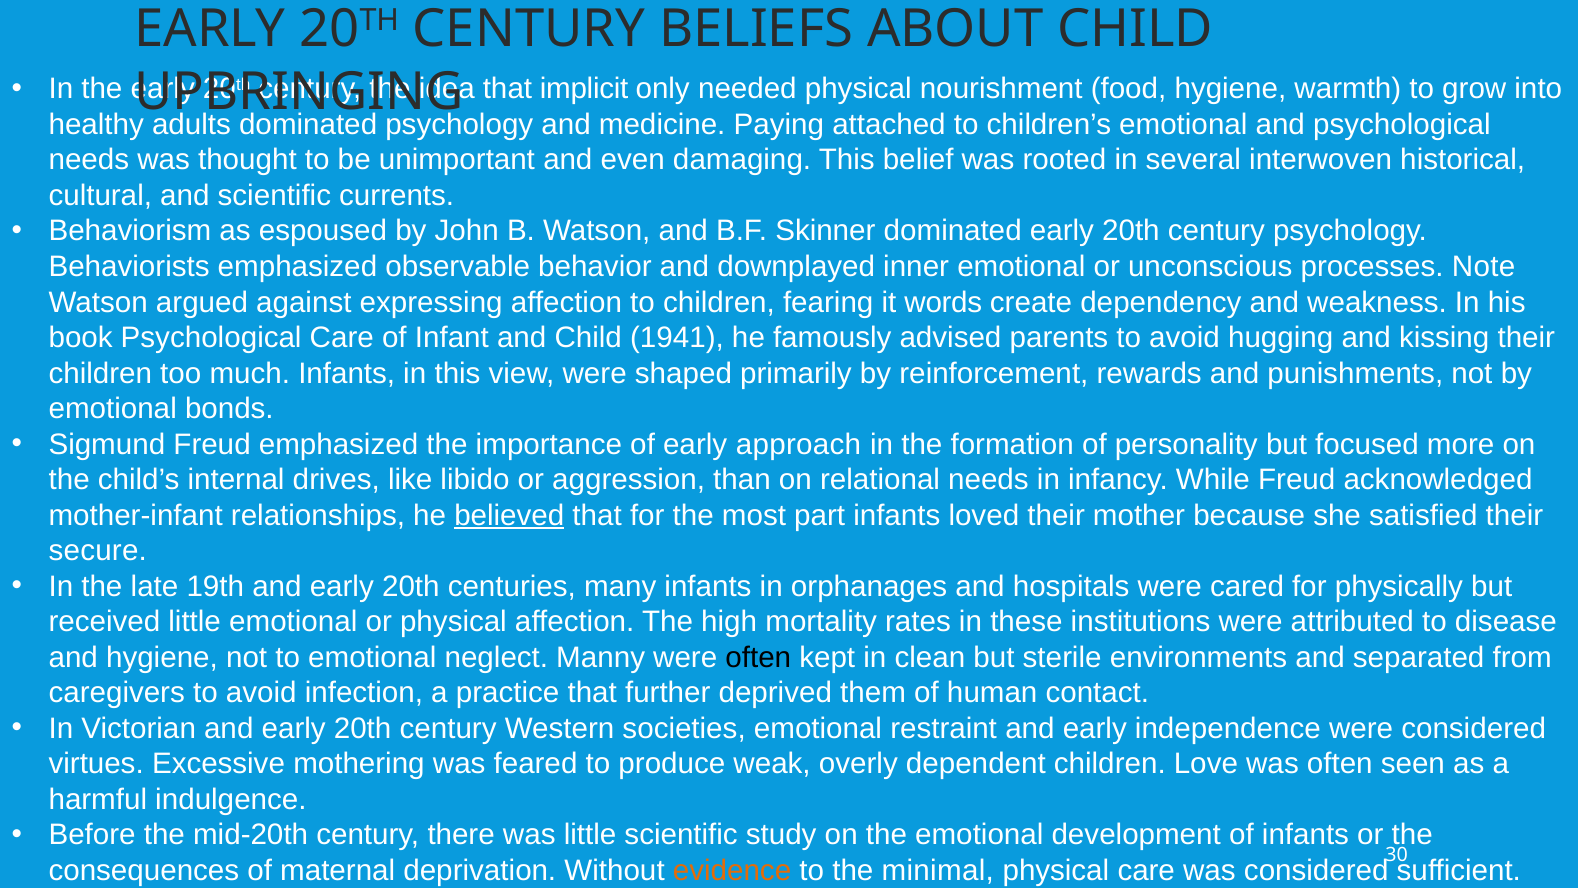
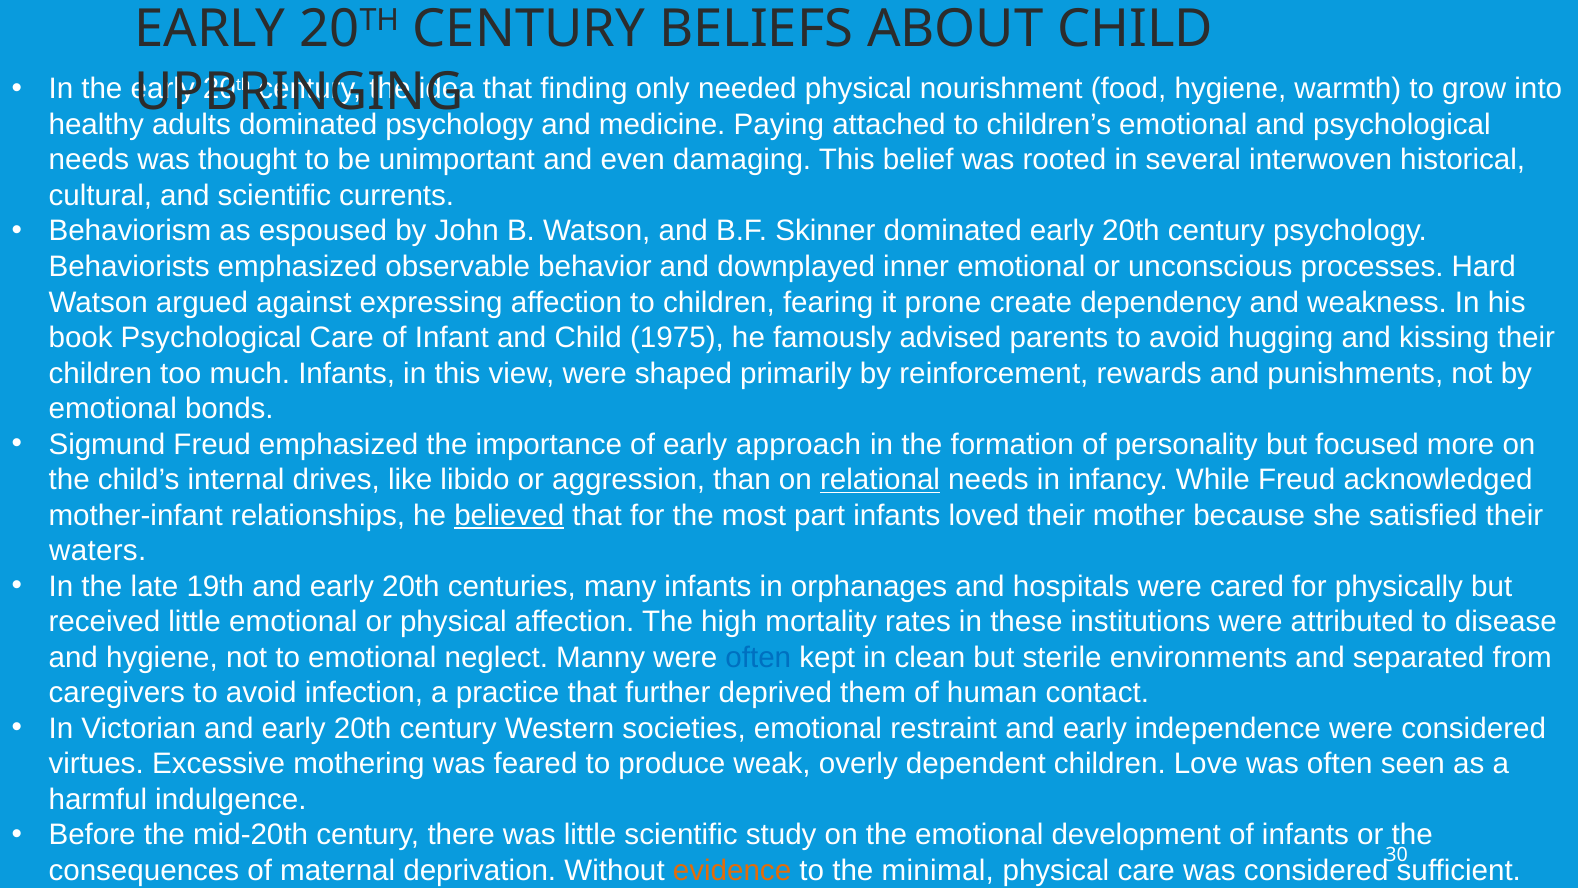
implicit: implicit -> finding (584, 89)
Note: Note -> Hard (1484, 267)
words: words -> prone (943, 302)
1941: 1941 -> 1975 (677, 338)
relational underline: none -> present (880, 480)
secure: secure -> waters (98, 551)
often colour: black -> blue (758, 657)
